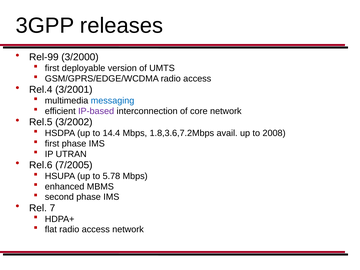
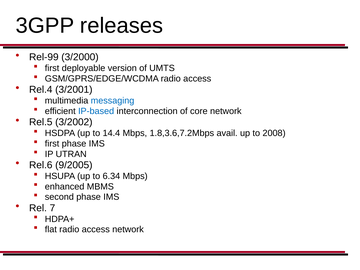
IP-based colour: purple -> blue (96, 111)
7/2005: 7/2005 -> 9/2005 (74, 165)
5.78: 5.78 -> 6.34 (111, 176)
